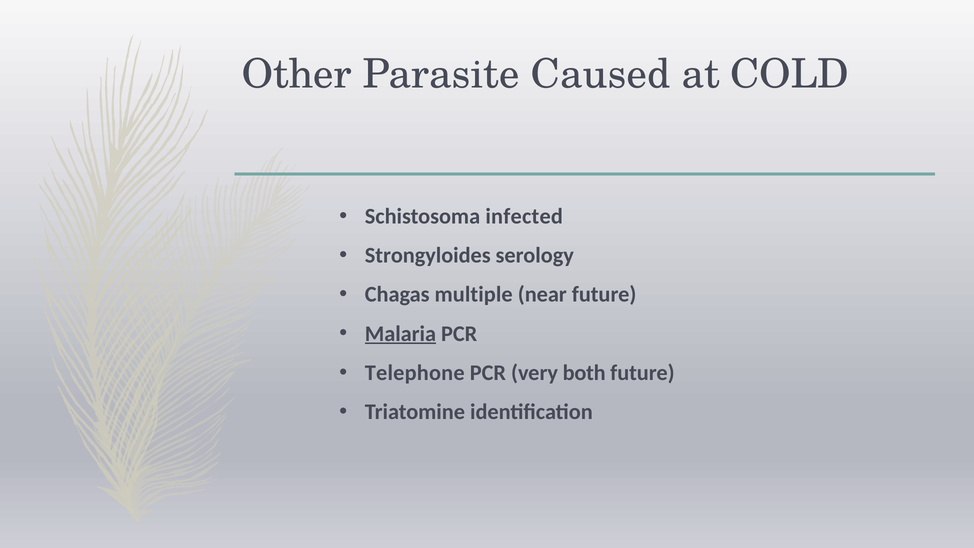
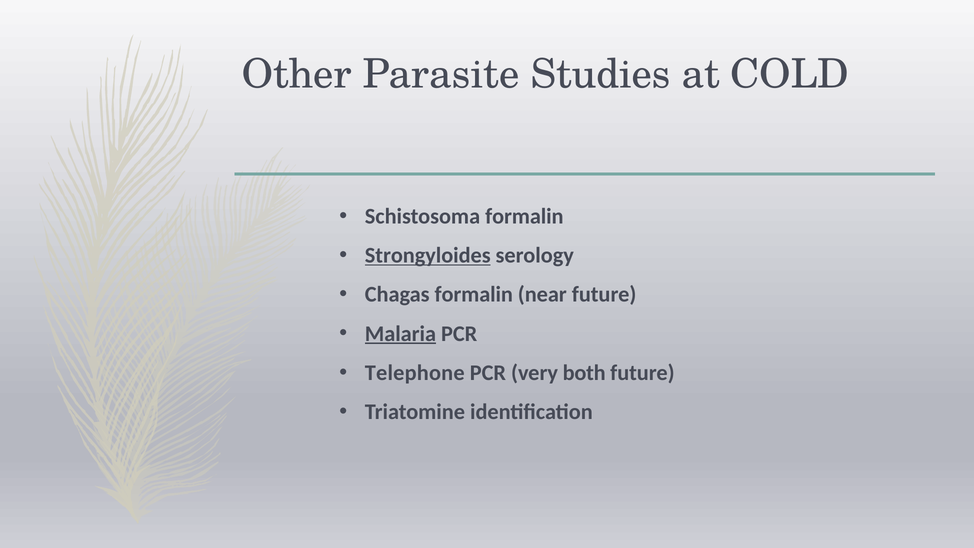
Caused: Caused -> Studies (601, 74)
Schistosoma infected: infected -> formalin (524, 216)
Strongyloides underline: none -> present (428, 255)
Chagas multiple: multiple -> formalin (474, 295)
